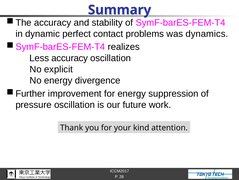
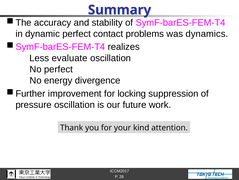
Less accuracy: accuracy -> evaluate (70, 58)
No explicit: explicit -> perfect (58, 69)
for energy: energy -> locking (132, 93)
